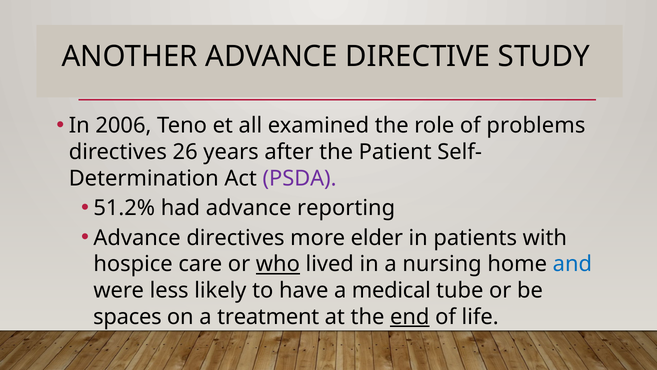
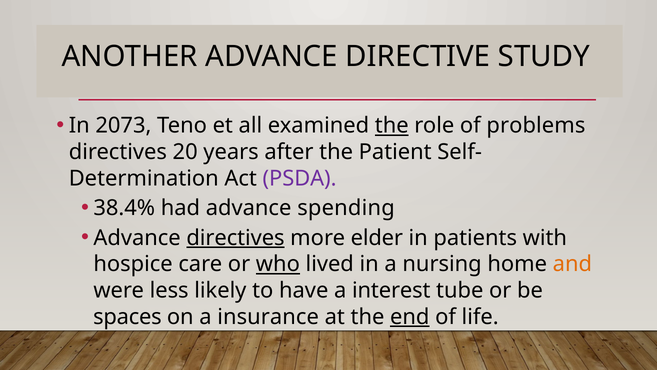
2006: 2006 -> 2073 (123, 126)
the underline: none -> present (392, 126)
26: 26 -> 20 (185, 152)
51.2%: 51.2% -> 38.4% (124, 208)
reporting: reporting -> spending (346, 208)
directives underline: none -> present (235, 238)
and colour: blue -> orange (572, 264)
medical: medical -> interest (391, 290)
treatment: treatment -> insurance (268, 317)
